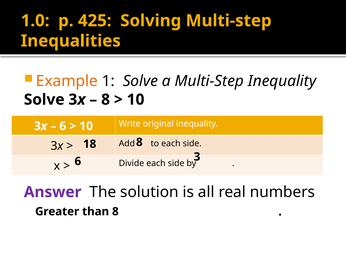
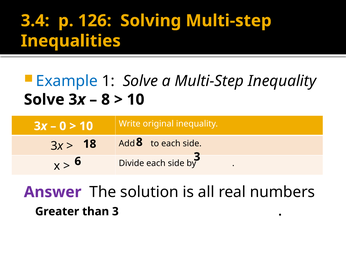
1.0: 1.0 -> 3.4 (35, 21)
425: 425 -> 126 (95, 21)
Example colour: orange -> blue (67, 81)
6: 6 -> 0 (63, 126)
than 8: 8 -> 3 (115, 211)
